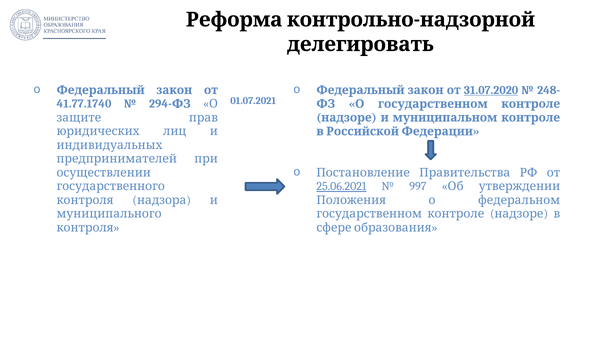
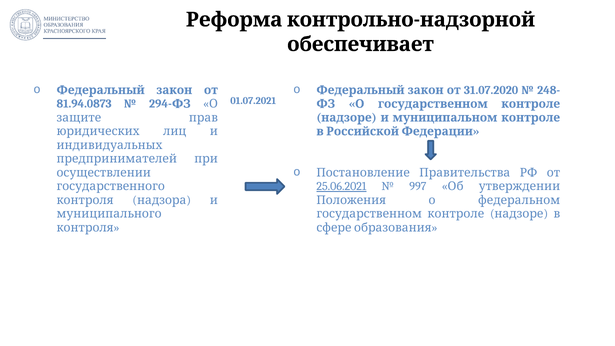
делегировать: делегировать -> обеспечивает (360, 44)
31.07.2020 underline: present -> none (491, 90)
41.77.1740: 41.77.1740 -> 81.94.0873 (84, 104)
